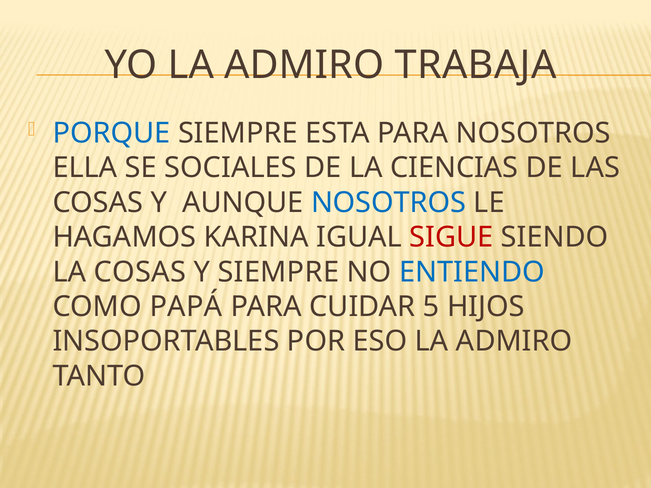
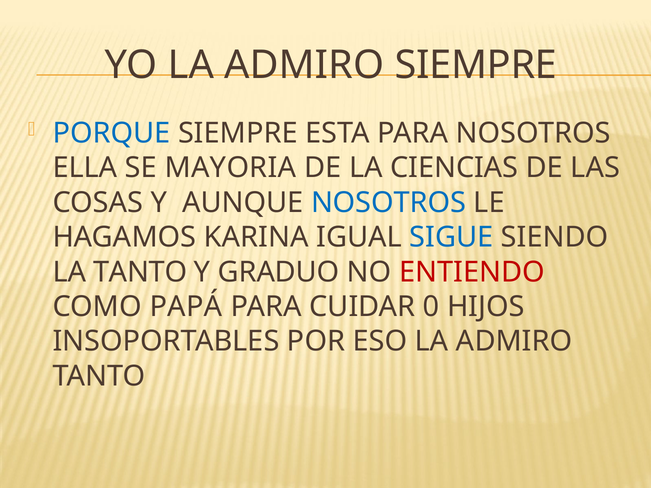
ADMIRO TRABAJA: TRABAJA -> SIEMPRE (476, 65)
SOCIALES: SOCIALES -> MAYORIA (230, 168)
SIGUE colour: red -> blue (451, 237)
LA COSAS: COSAS -> TANTO (140, 272)
Y SIEMPRE: SIEMPRE -> GRADUO (279, 272)
ENTIENDO colour: blue -> red (472, 272)
5: 5 -> 0 (431, 307)
